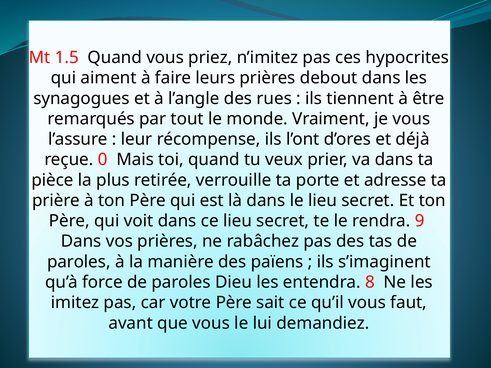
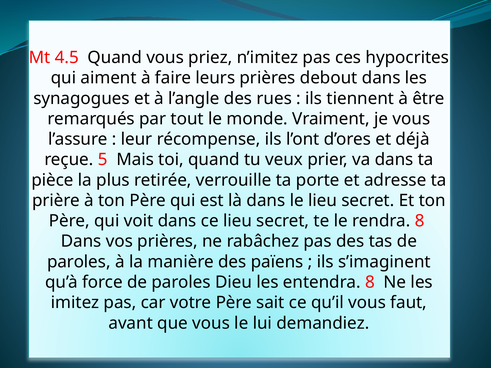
1.5: 1.5 -> 4.5 (67, 58)
0: 0 -> 5 (103, 160)
rendra 9: 9 -> 8 (420, 221)
